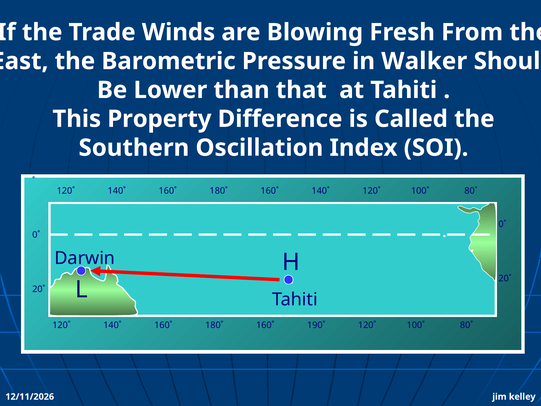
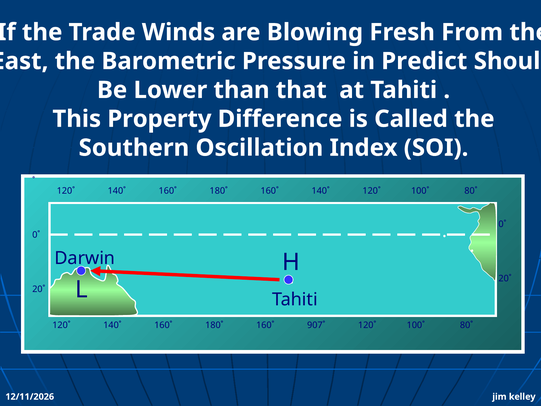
Walker: Walker -> Predict (424, 61)
190˚: 190˚ -> 907˚ (316, 325)
